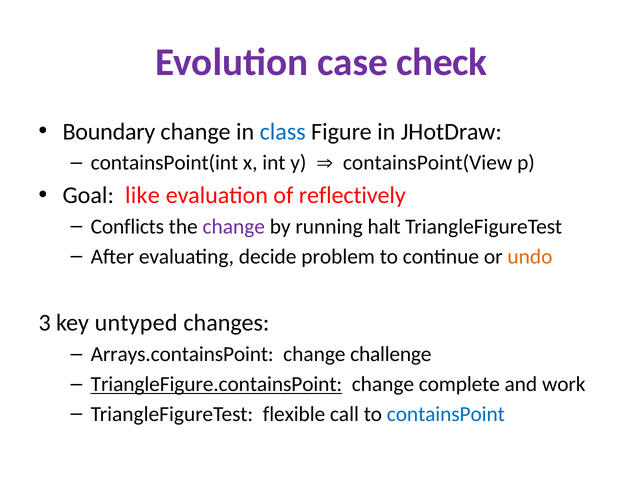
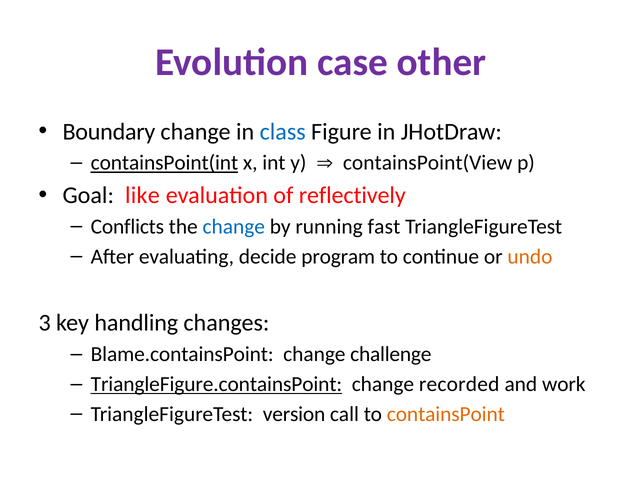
check: check -> other (442, 62)
containsPoint(int underline: none -> present (164, 163)
change colour: purple -> blue (234, 227)
halt: halt -> fast (384, 227)
problem: problem -> program (338, 257)
untyped: untyped -> handling (136, 323)
Arrays.containsPoint: Arrays.containsPoint -> Blame.containsPoint (182, 355)
complete: complete -> recorded (459, 385)
flexible: flexible -> version (294, 415)
containsPoint colour: blue -> orange (446, 415)
